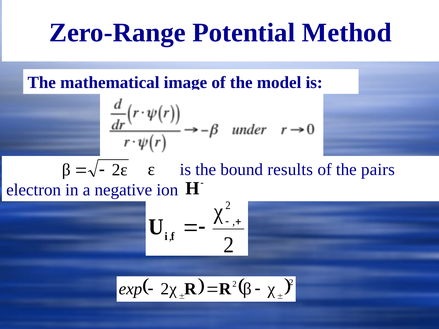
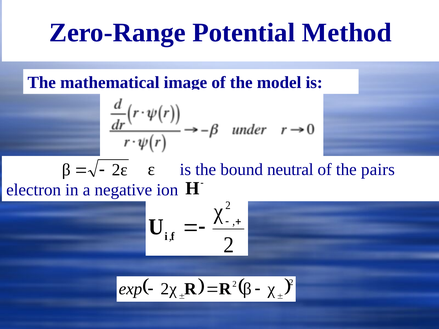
results: results -> neutral (290, 170)
